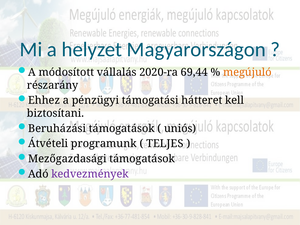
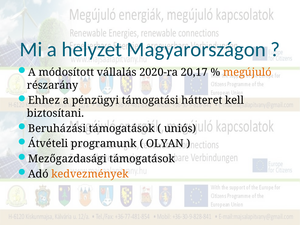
69,44: 69,44 -> 20,17 (194, 72)
TELJES: TELJES -> OLYAN (165, 144)
kedvezmények colour: purple -> orange (90, 174)
